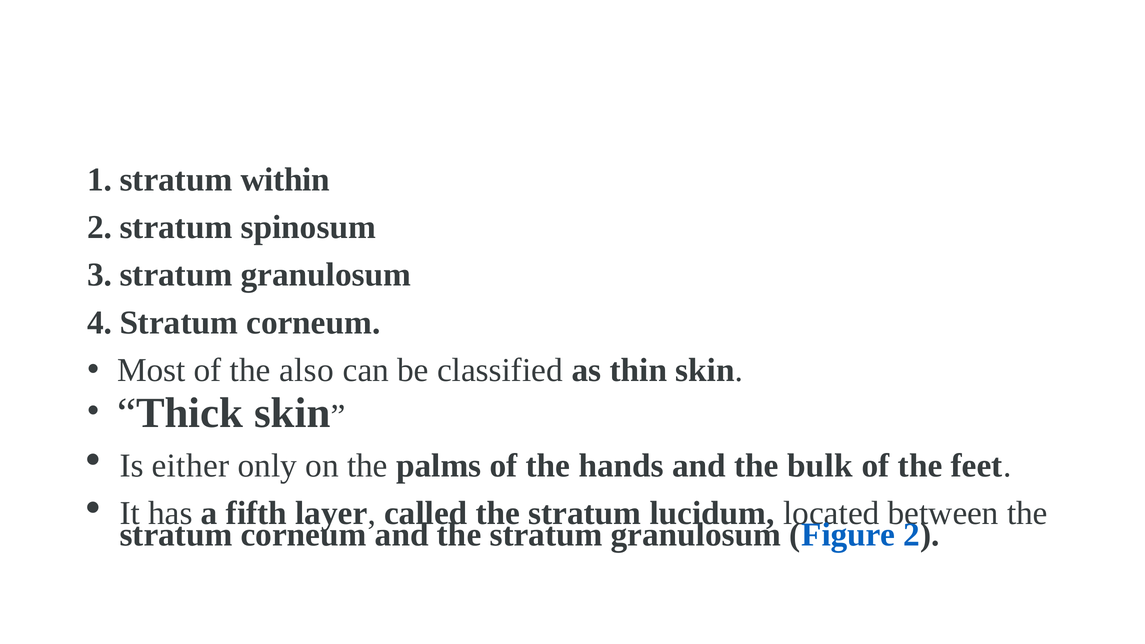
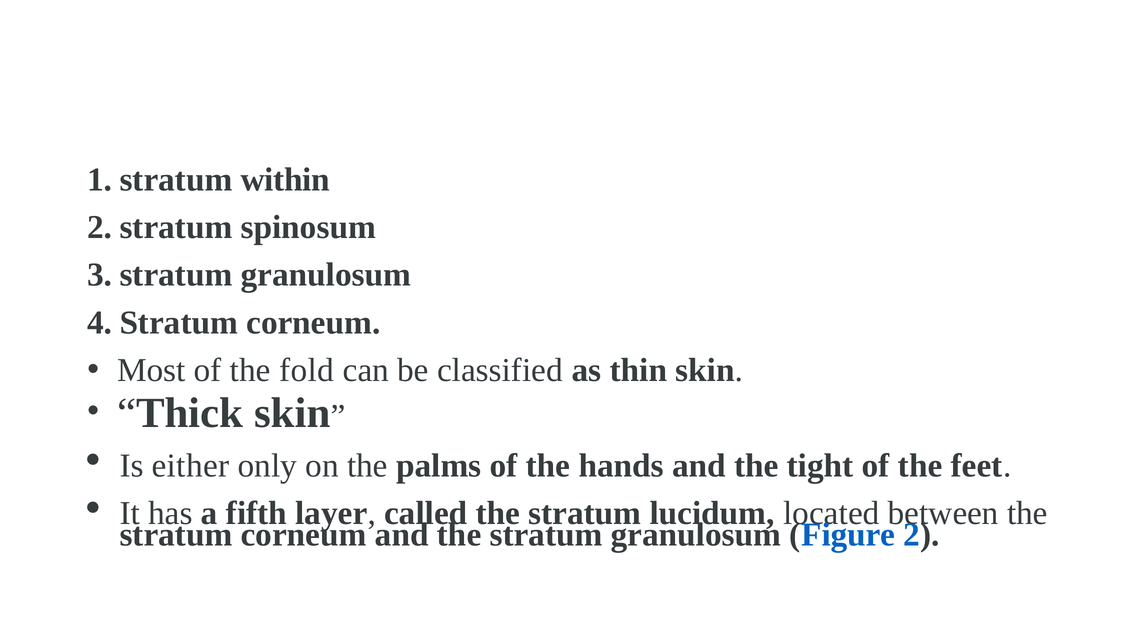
also: also -> fold (307, 370)
bulk: bulk -> tight (820, 466)
